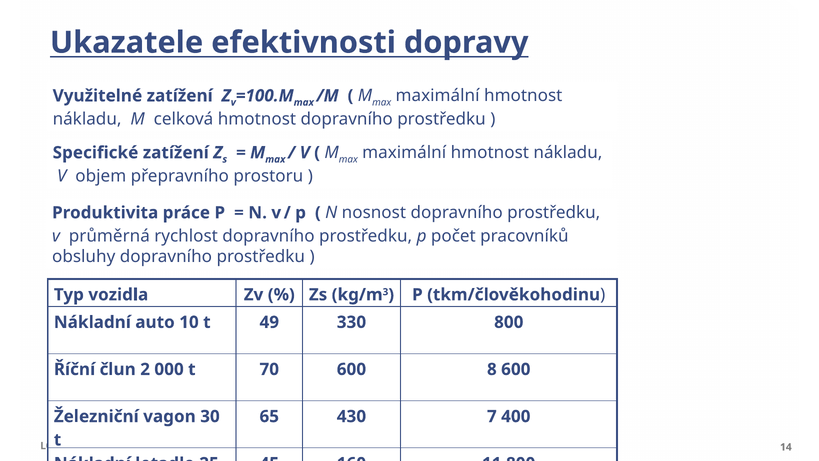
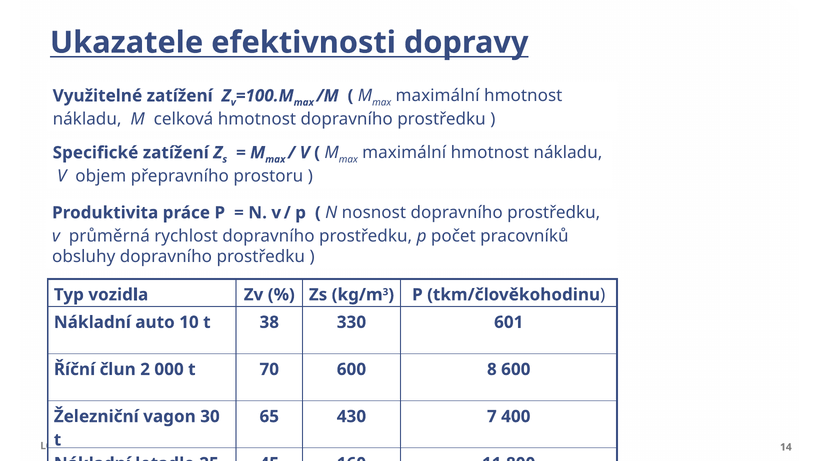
49: 49 -> 38 (269, 322)
330 800: 800 -> 601 (509, 322)
